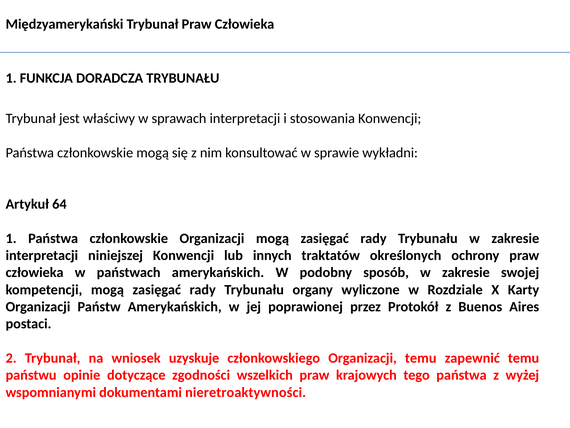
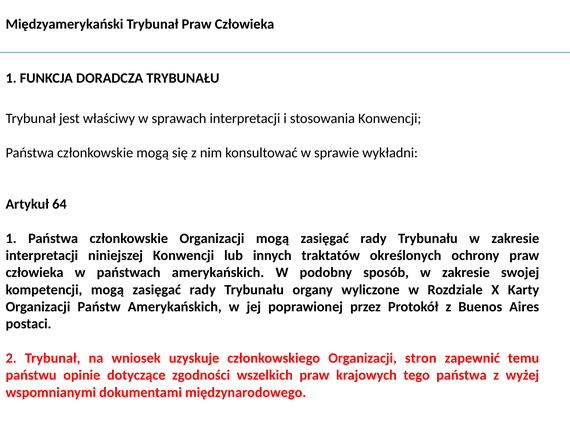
Organizacji temu: temu -> stron (421, 358)
nieretroaktywności: nieretroaktywności -> międzynarodowego (246, 392)
